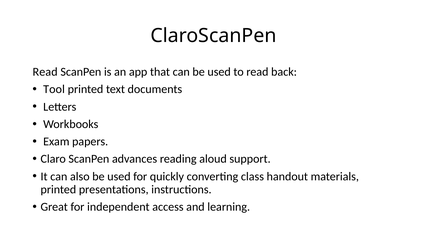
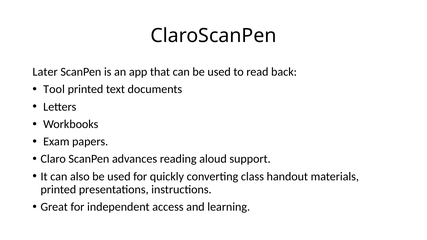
Read: Read -> Later (45, 72)
